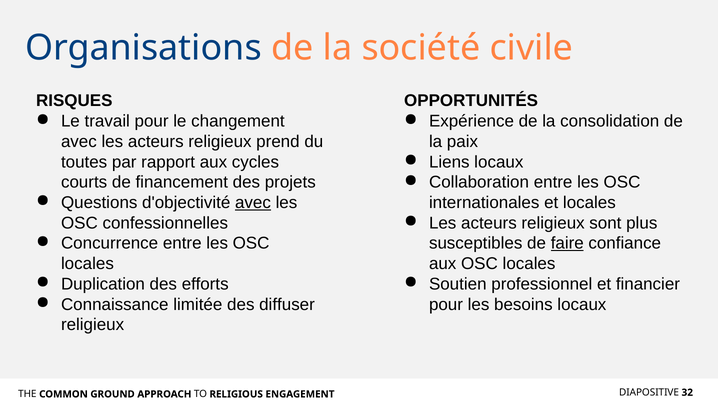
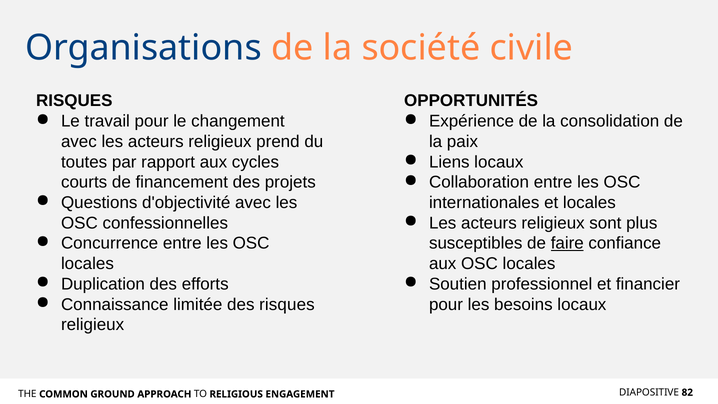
avec underline: present -> none (253, 203)
des diffuser: diffuser -> risques (287, 304)
32: 32 -> 82 (687, 392)
